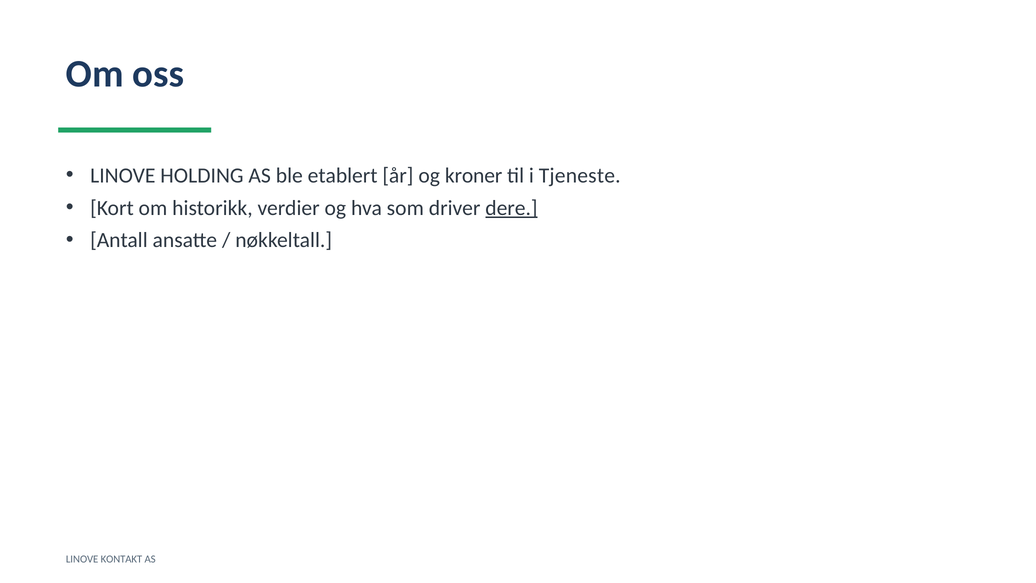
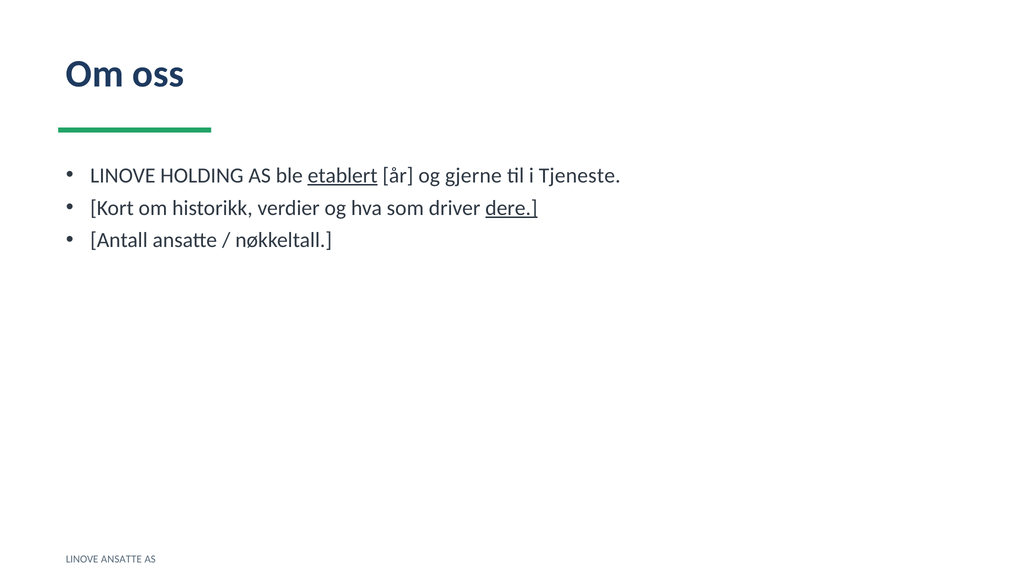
etablert underline: none -> present (343, 175)
kroner: kroner -> gjerne (473, 175)
LINOVE KONTAKT: KONTAKT -> ANSATTE (121, 559)
